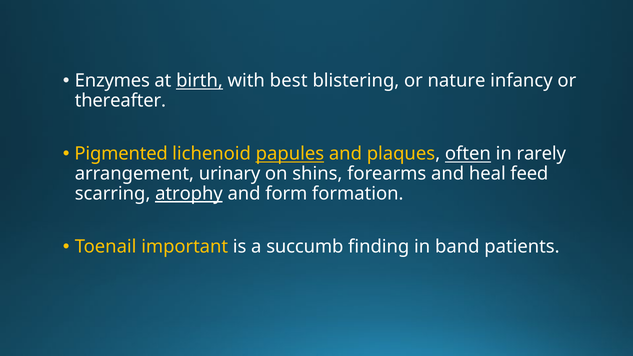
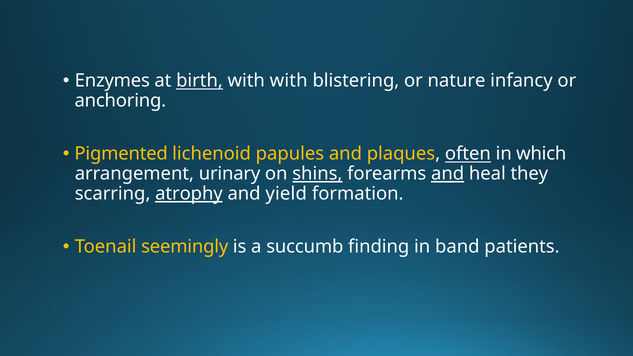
with best: best -> with (289, 81)
thereafter: thereafter -> anchoring (120, 101)
papules underline: present -> none (290, 154)
rarely: rarely -> which (541, 154)
shins underline: none -> present (317, 174)
and underline: none -> present (448, 174)
feed: feed -> they (529, 174)
form: form -> yield (286, 194)
important: important -> seemingly (185, 247)
